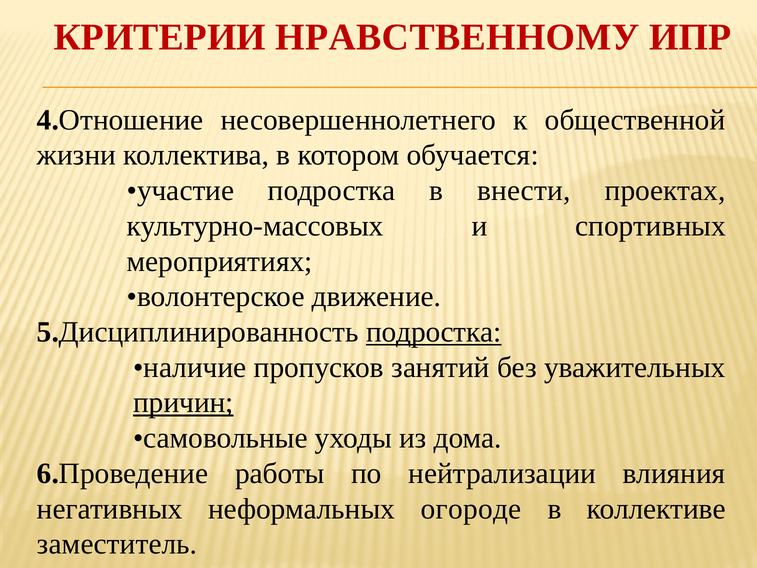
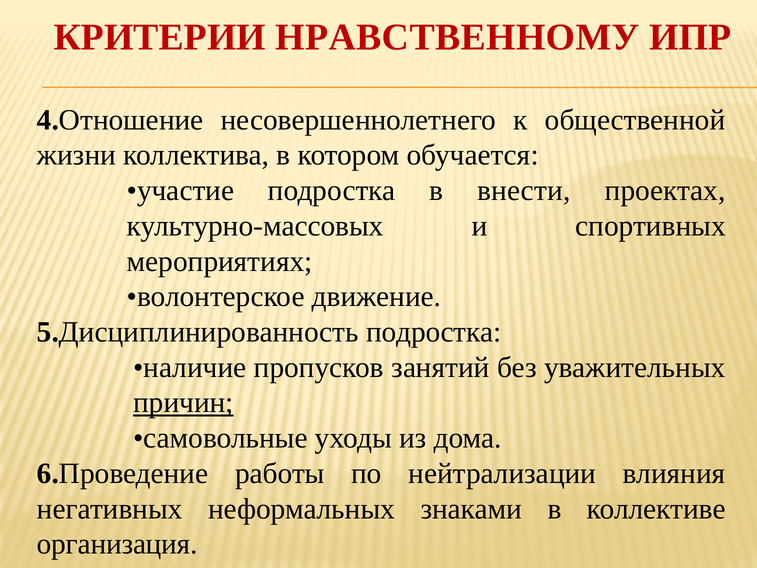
подростка underline: present -> none (434, 332)
огороде: огороде -> знаками (471, 509)
заместитель: заместитель -> организация (117, 544)
